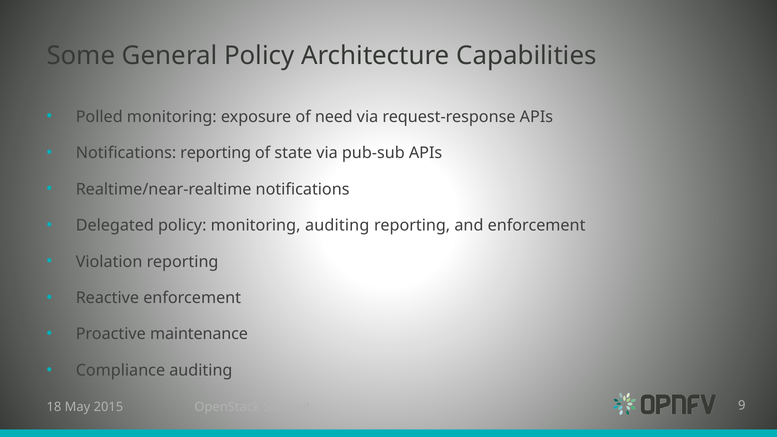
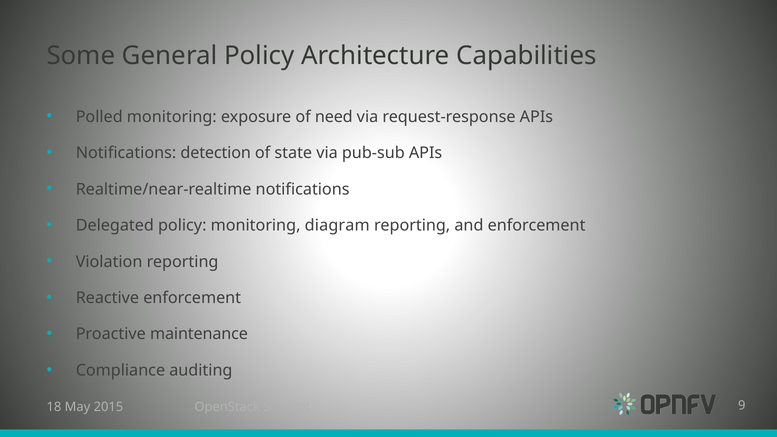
Notifications reporting: reporting -> detection (216, 153)
monitoring auditing: auditing -> diagram (337, 225)
